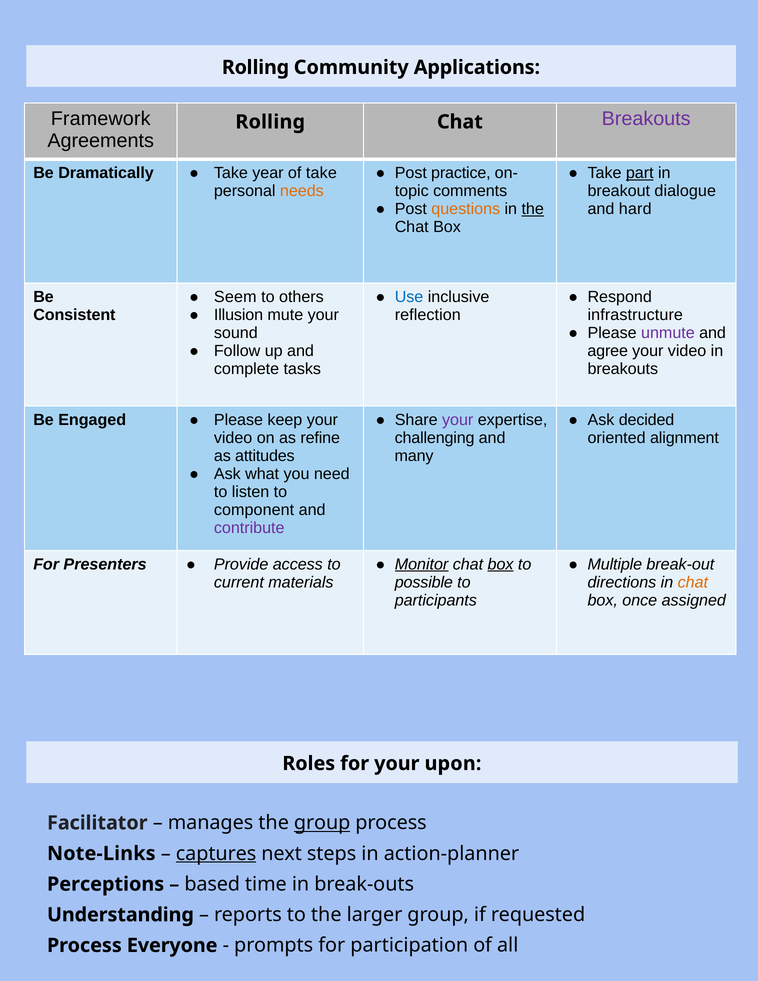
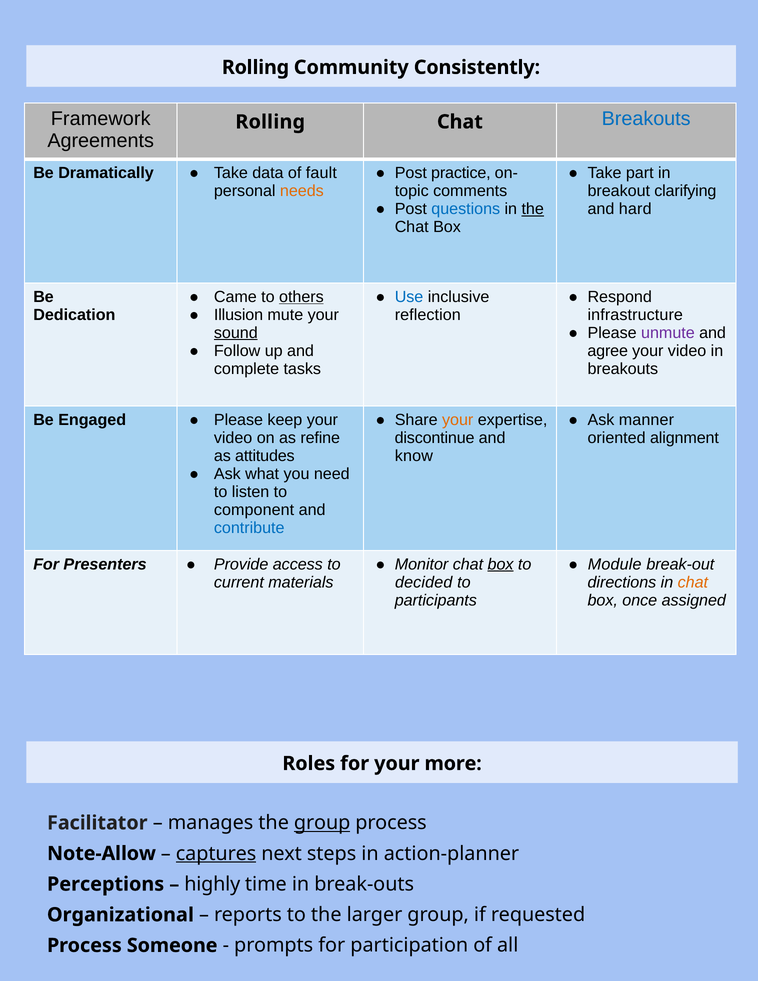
Applications: Applications -> Consistently (477, 67)
Breakouts colour: purple -> blue (646, 119)
year: year -> data (268, 173)
of take: take -> fault (321, 173)
part underline: present -> none (640, 173)
dialogue: dialogue -> clarifying (685, 191)
questions colour: orange -> blue (466, 209)
Seem: Seem -> Came (235, 297)
others underline: none -> present (301, 297)
Consistent: Consistent -> Dedication (74, 315)
sound underline: none -> present (236, 333)
your colour: purple -> orange (458, 420)
decided: decided -> manner (646, 420)
challenging: challenging -> discontinue (435, 438)
many: many -> know (414, 456)
contribute colour: purple -> blue (249, 528)
Monitor underline: present -> none (422, 564)
Multiple: Multiple -> Module (615, 564)
possible: possible -> decided (424, 582)
upon: upon -> more (453, 763)
Note-Links: Note-Links -> Note-Allow (101, 853)
based: based -> highly (212, 884)
Understanding: Understanding -> Organizational (120, 915)
Everyone: Everyone -> Someone (172, 945)
